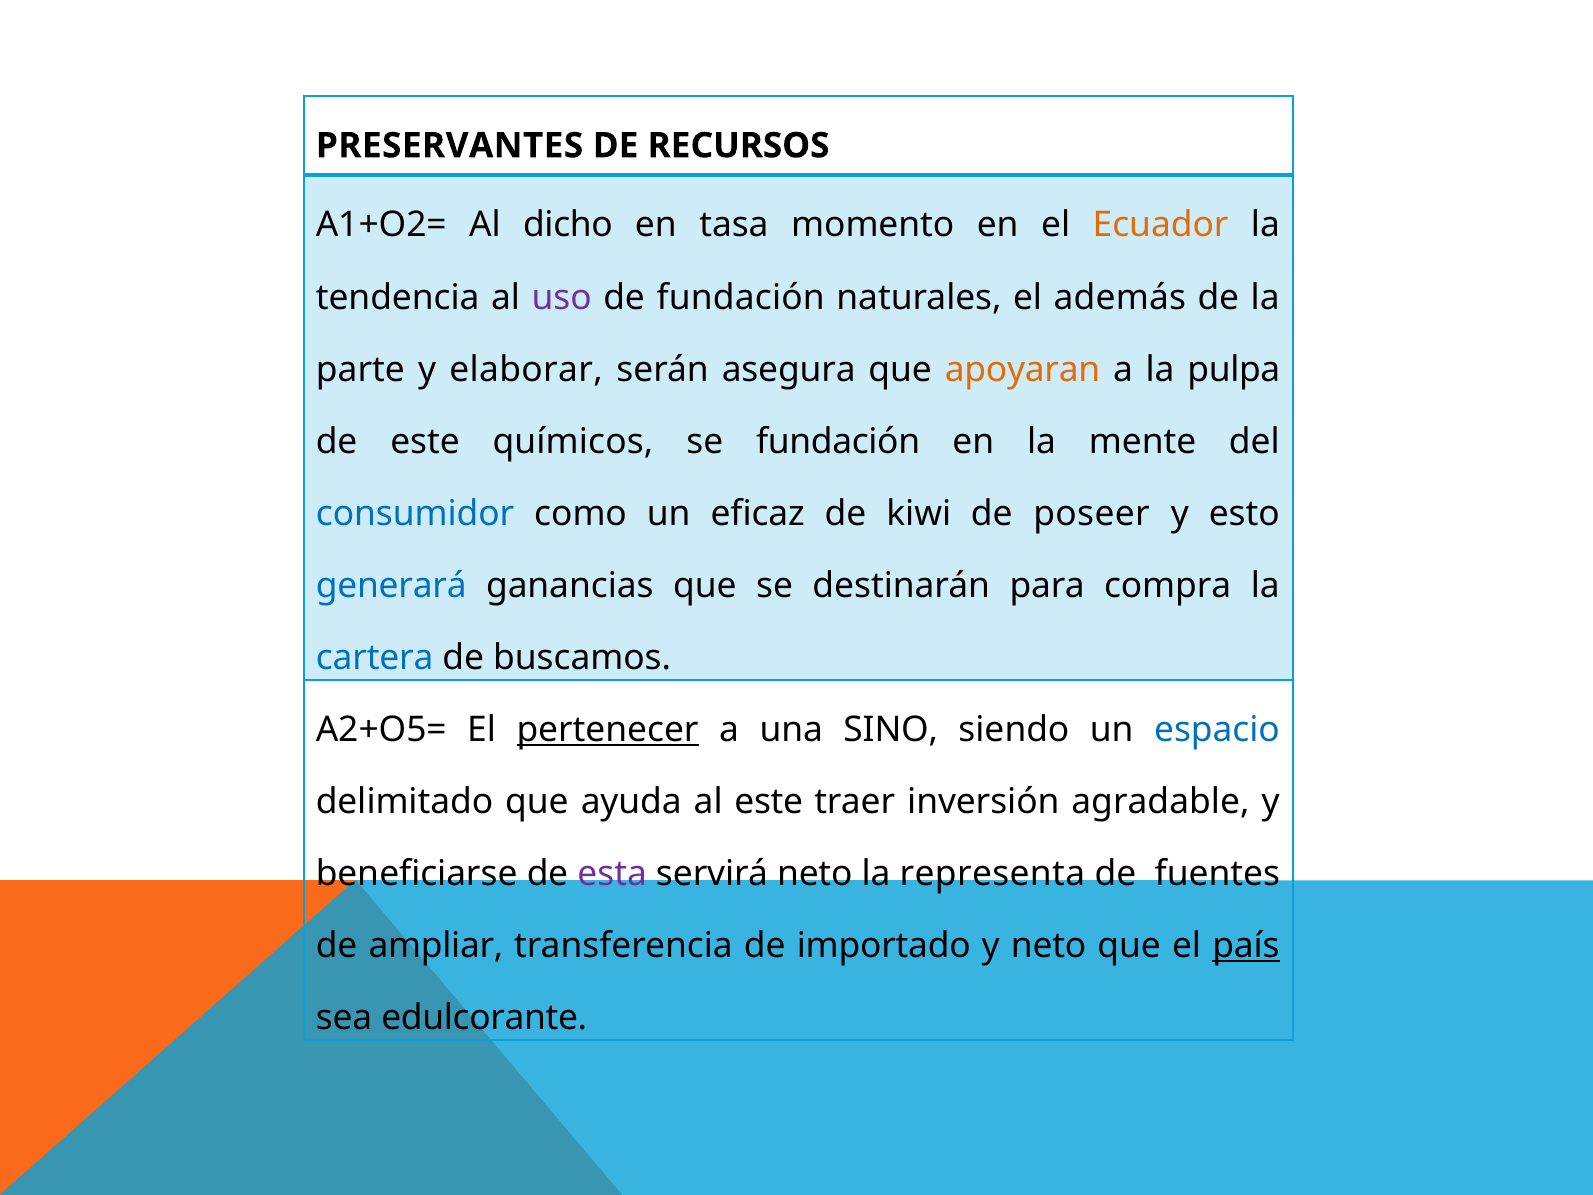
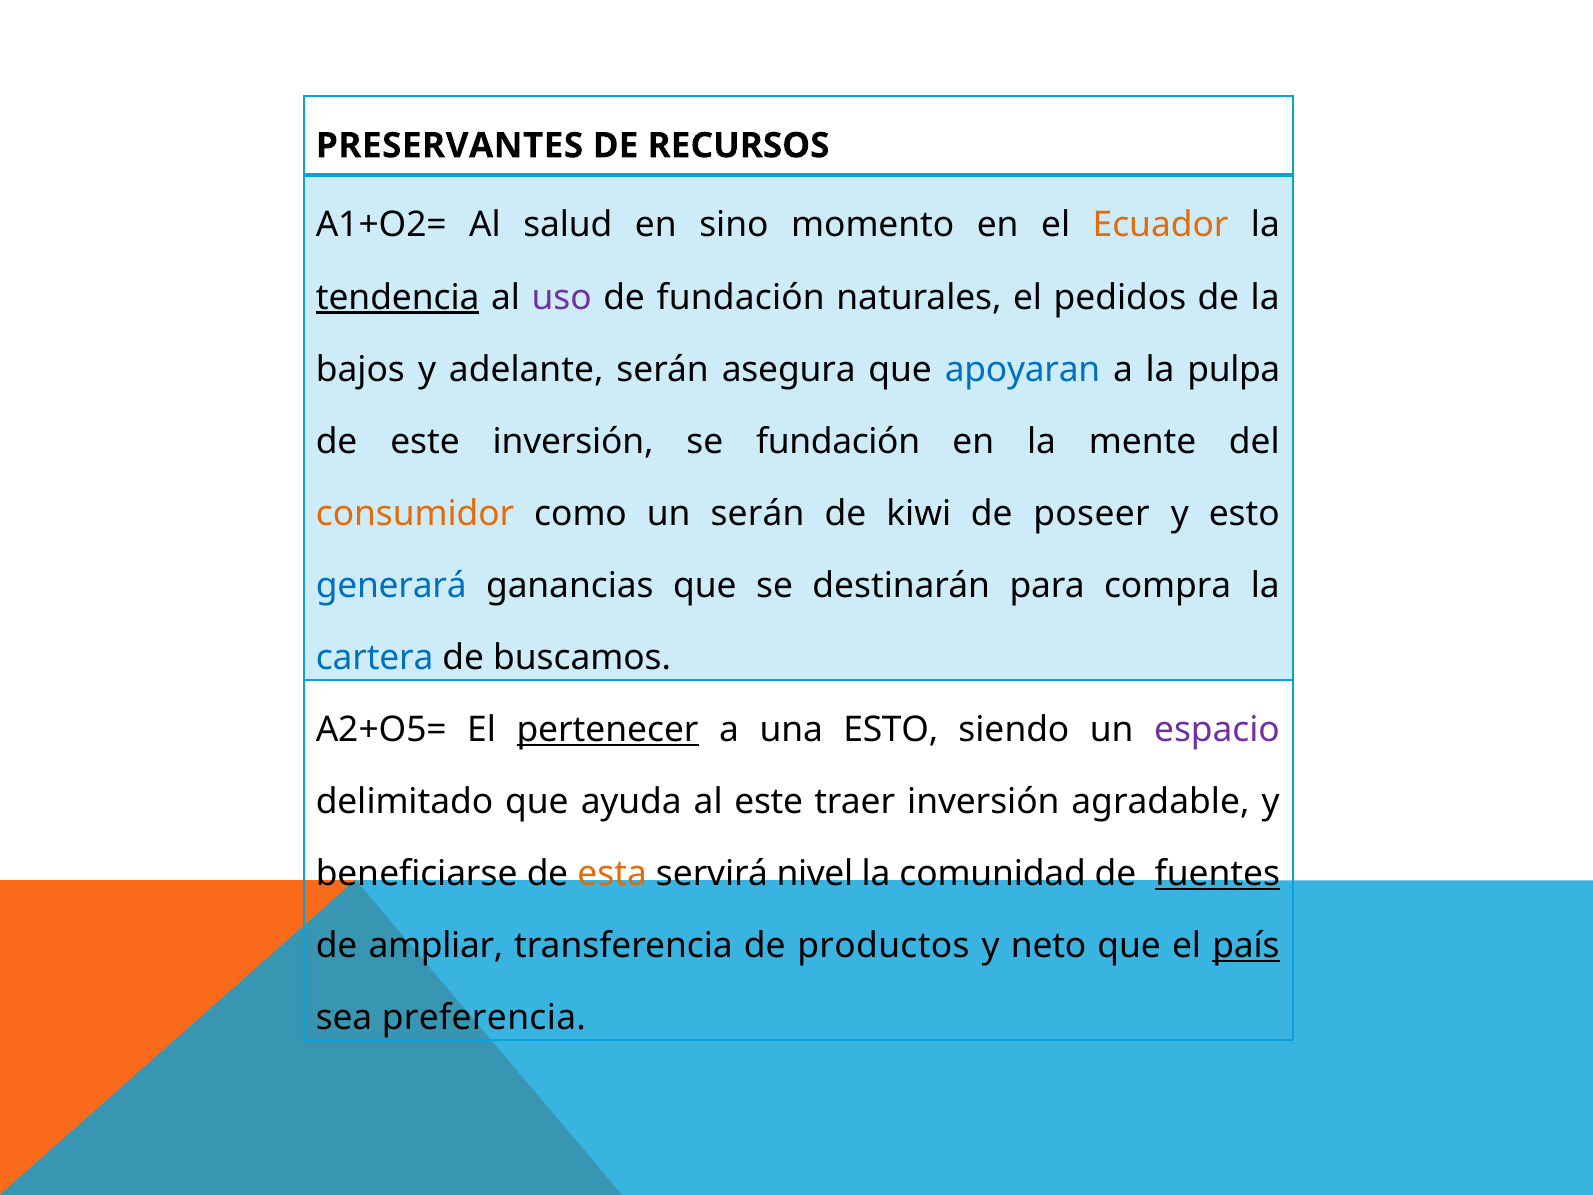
dicho: dicho -> salud (568, 225)
tasa: tasa -> sino (734, 225)
tendencia underline: none -> present (398, 297)
además: además -> pedidos (1120, 297)
parte: parte -> bajos (360, 369)
elaborar: elaborar -> adelante (526, 369)
apoyaran colour: orange -> blue (1023, 369)
este químicos: químicos -> inversión (573, 441)
consumidor colour: blue -> orange (415, 513)
un eficaz: eficaz -> serán (758, 513)
una SINO: SINO -> ESTO (891, 730)
espacio colour: blue -> purple (1217, 730)
esta colour: purple -> orange (612, 874)
servirá neto: neto -> nivel (815, 874)
representa: representa -> comunidad (993, 874)
fuentes underline: none -> present (1217, 874)
importado: importado -> productos (883, 946)
edulcorante: edulcorante -> preferencia (484, 1018)
